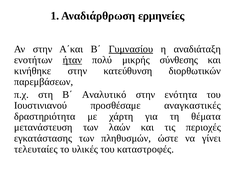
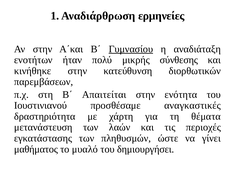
ήταν underline: present -> none (72, 60)
Αναλυτικό: Αναλυτικό -> Απαιτείται (104, 95)
τελευταίες: τελευταίες -> μαθήματος (36, 149)
υλικές: υλικές -> μυαλό (85, 149)
καταστροφές: καταστροφές -> δημιουργήσει (146, 149)
